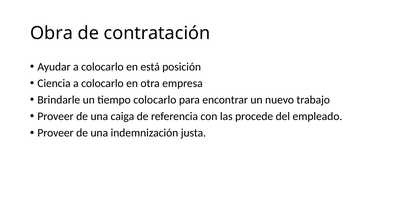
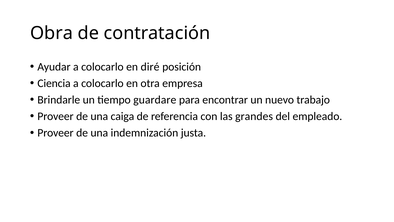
está: está -> diré (150, 67)
tiempo colocarlo: colocarlo -> guardare (155, 100)
procede: procede -> grandes (254, 116)
